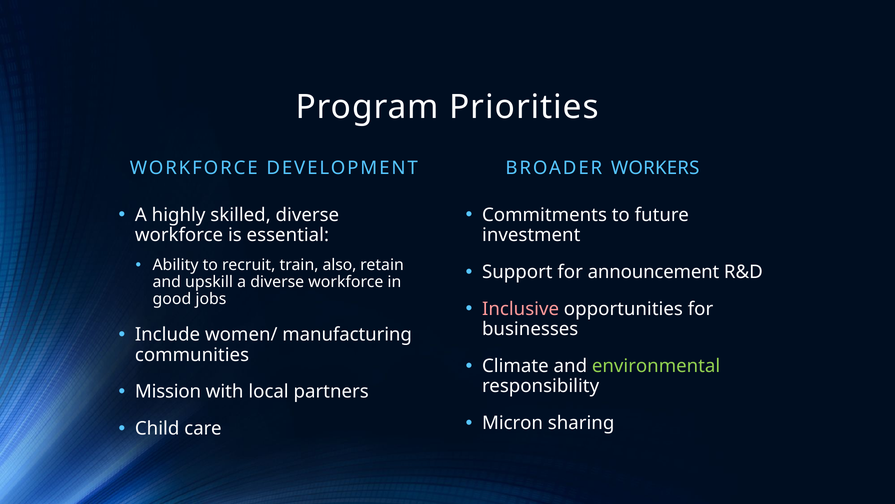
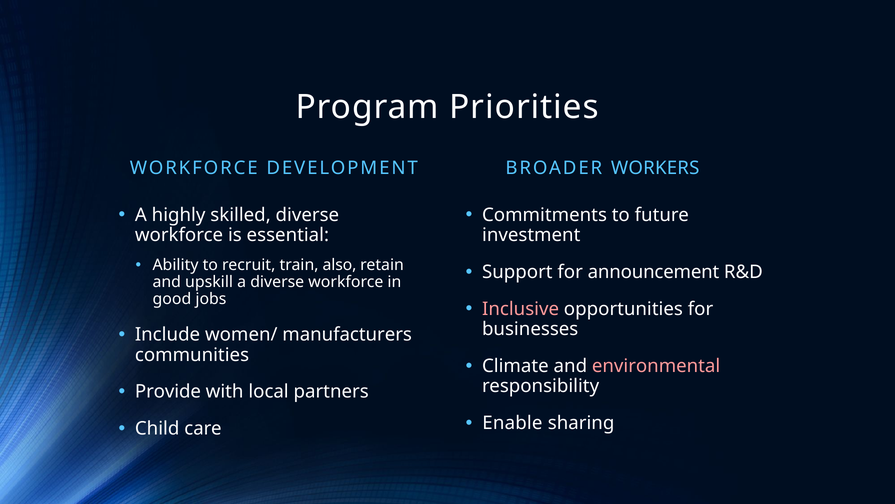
manufacturing: manufacturing -> manufacturers (347, 334)
environmental colour: light green -> pink (656, 366)
Mission: Mission -> Provide (168, 391)
Micron: Micron -> Enable (512, 423)
